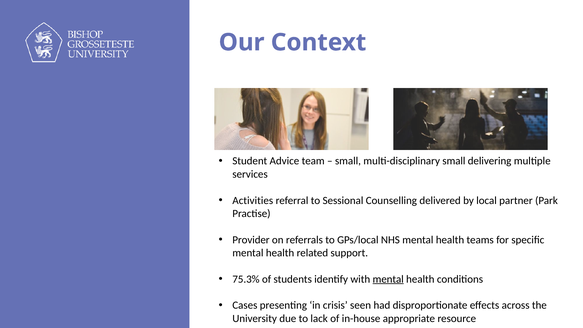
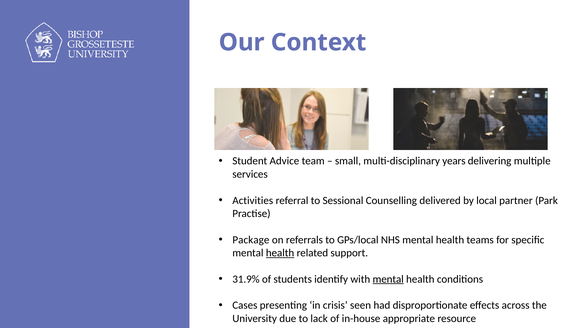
multi-disciplinary small: small -> years (454, 161)
Provider: Provider -> Package (251, 240)
health underline: none -> present (280, 253)
75.3%: 75.3% -> 31.9% (246, 279)
